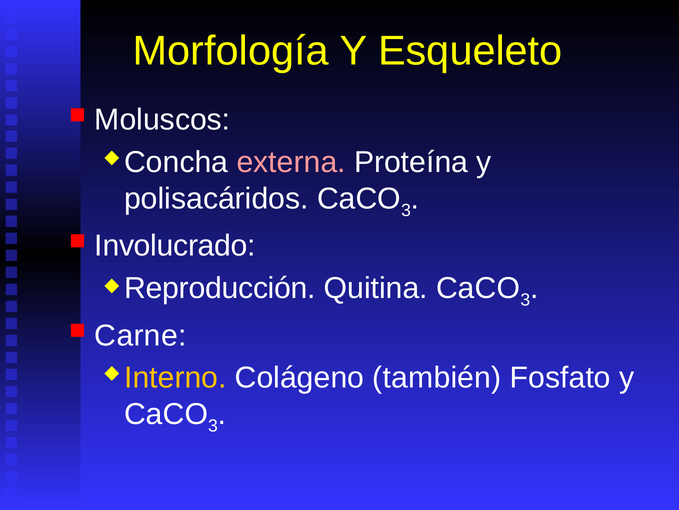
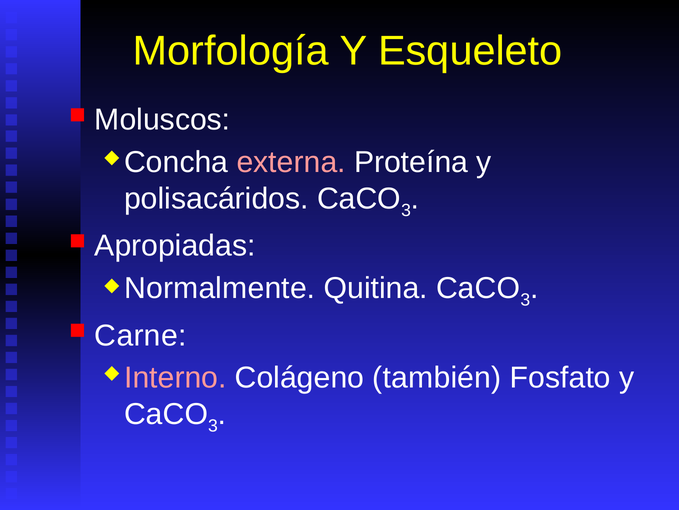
Involucrado: Involucrado -> Apropiadas (175, 246)
Reproducción: Reproducción -> Normalmente (220, 288)
Interno colour: yellow -> pink (175, 377)
